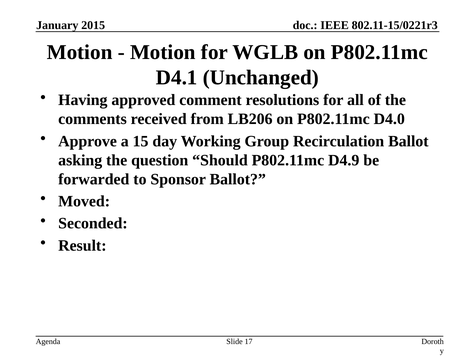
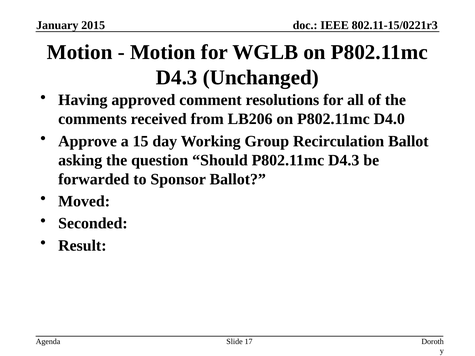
D4.1: D4.1 -> D4.3 (177, 77)
Should P802.11mc D4.9: D4.9 -> D4.3 (344, 160)
